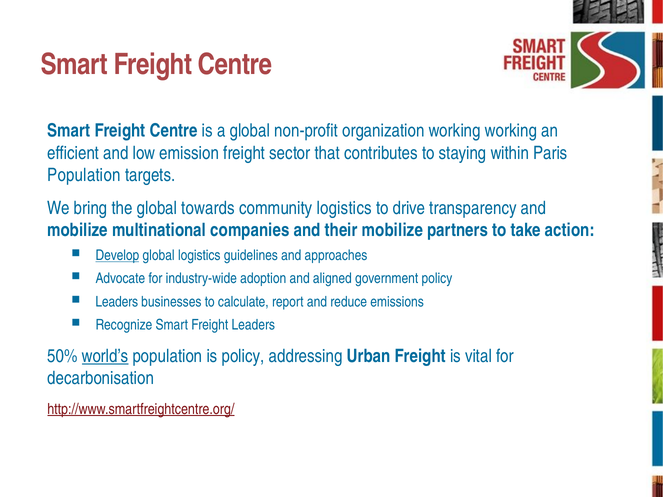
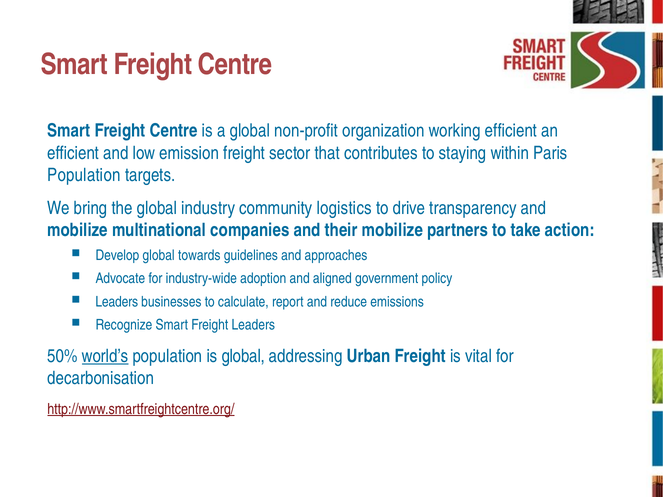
working working: working -> efficient (511, 131)
towards: towards -> industry (208, 208)
Develop underline: present -> none (117, 256)
global logistics: logistics -> towards (199, 256)
is policy: policy -> global (243, 356)
